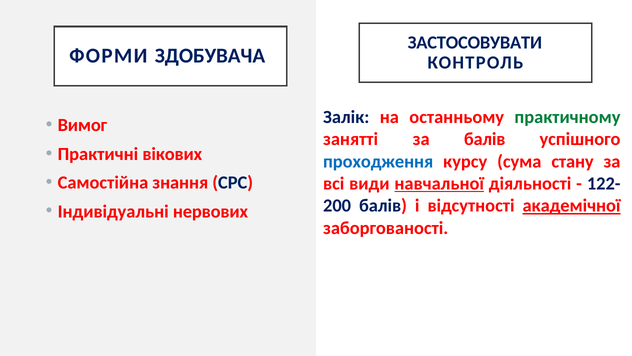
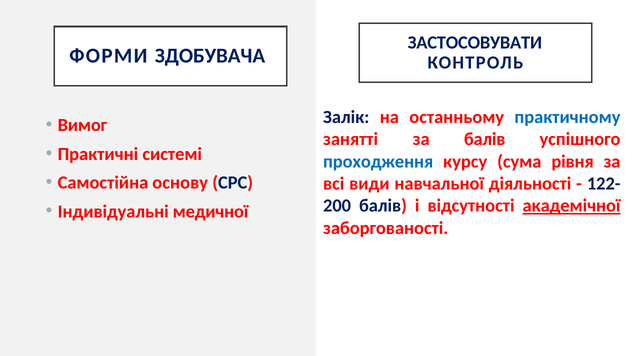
практичному colour: green -> blue (567, 117)
вікових: вікових -> системі (172, 154)
стану: стану -> рівня (573, 161)
знання: знання -> основу (180, 182)
навчальної underline: present -> none (439, 183)
нервових: нервових -> медичної (210, 211)
